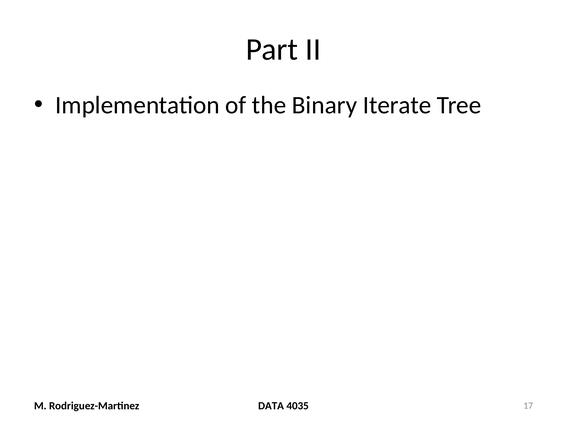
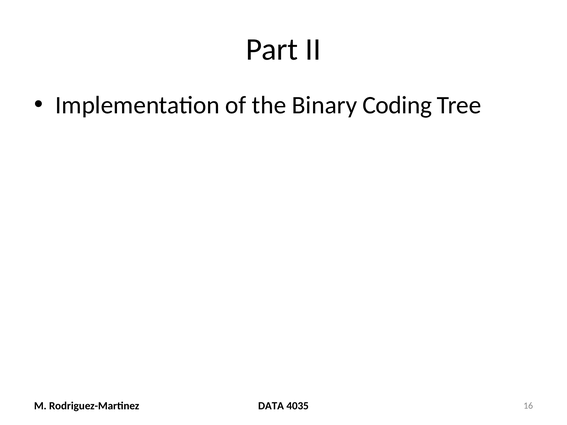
Iterate: Iterate -> Coding (397, 105)
17: 17 -> 16 (528, 406)
